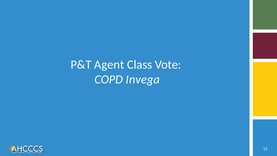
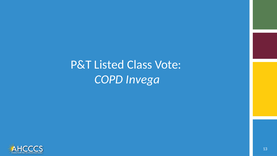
Agent: Agent -> Listed (109, 64)
